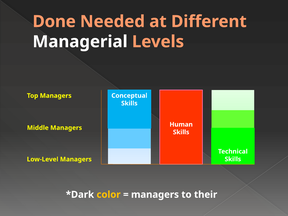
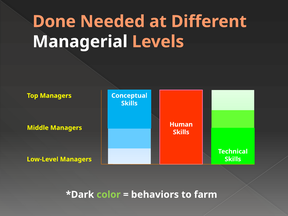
color colour: yellow -> light green (109, 195)
managers: managers -> behaviors (155, 195)
their: their -> farm (206, 195)
